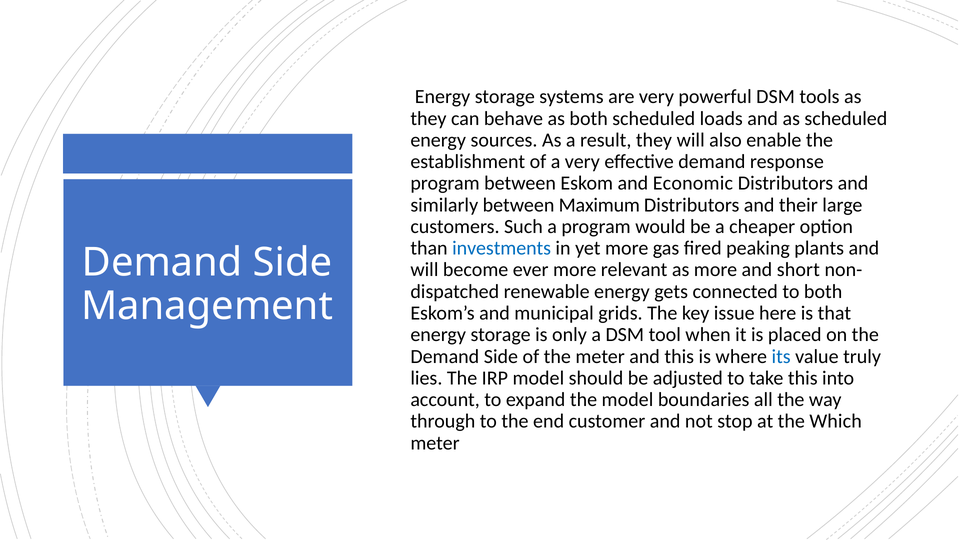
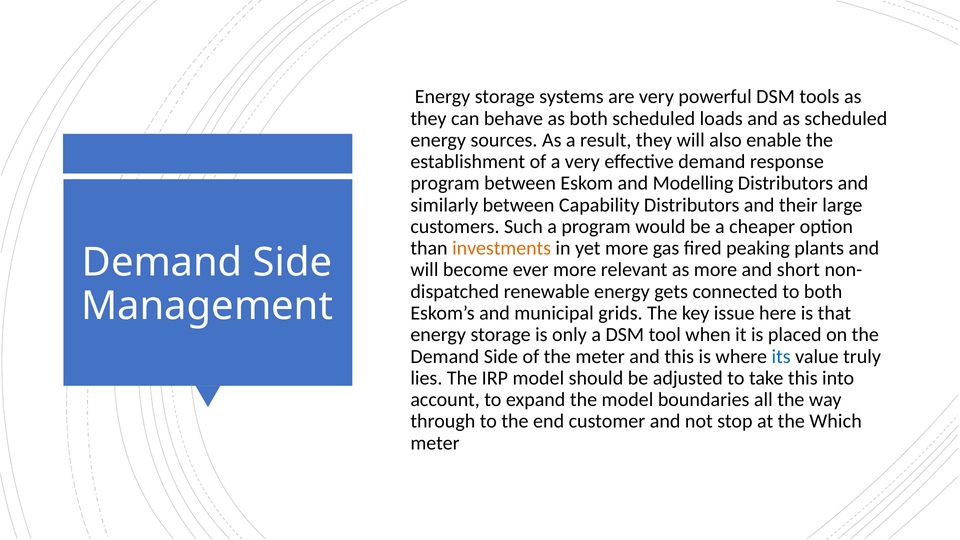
Economic: Economic -> Modelling (693, 183)
Maximum: Maximum -> Capability (599, 205)
investments colour: blue -> orange (502, 248)
